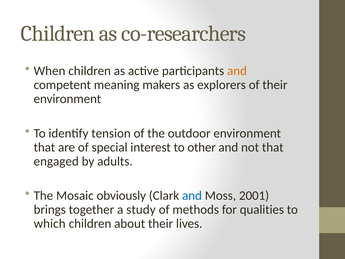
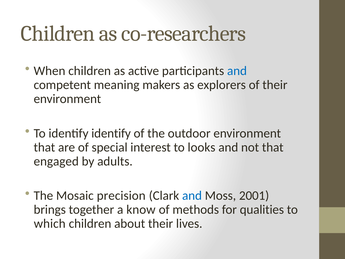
and colour: orange -> blue (237, 71)
identify tension: tension -> identify (111, 133)
other: other -> looks (201, 147)
obviously: obviously -> precision (121, 195)
study: study -> know (141, 209)
